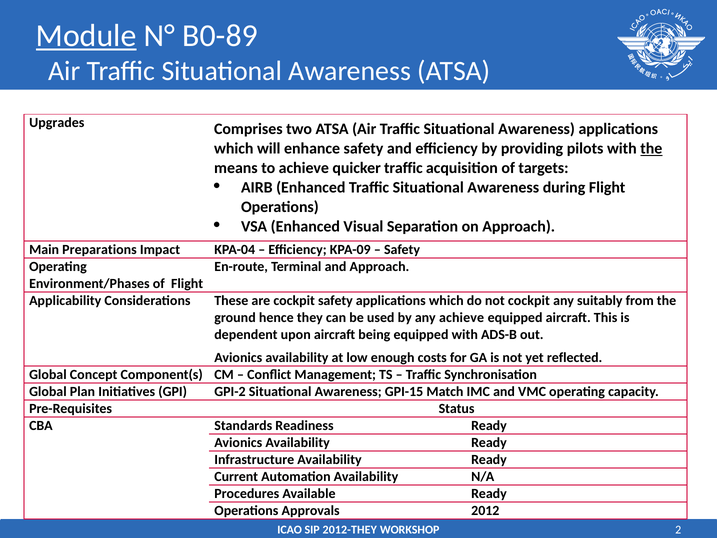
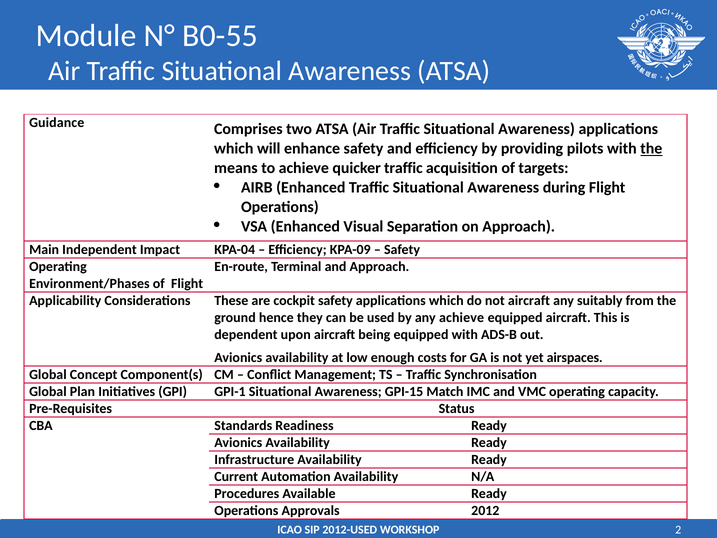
Module underline: present -> none (86, 36)
B0-89: B0-89 -> B0-55 (220, 36)
Upgrades: Upgrades -> Guidance (57, 123)
Preparations: Preparations -> Independent (100, 250)
not cockpit: cockpit -> aircraft (529, 301)
reflected: reflected -> airspaces (575, 358)
GPI-2: GPI-2 -> GPI-1 (230, 391)
2012-THEY: 2012-THEY -> 2012-USED (350, 530)
